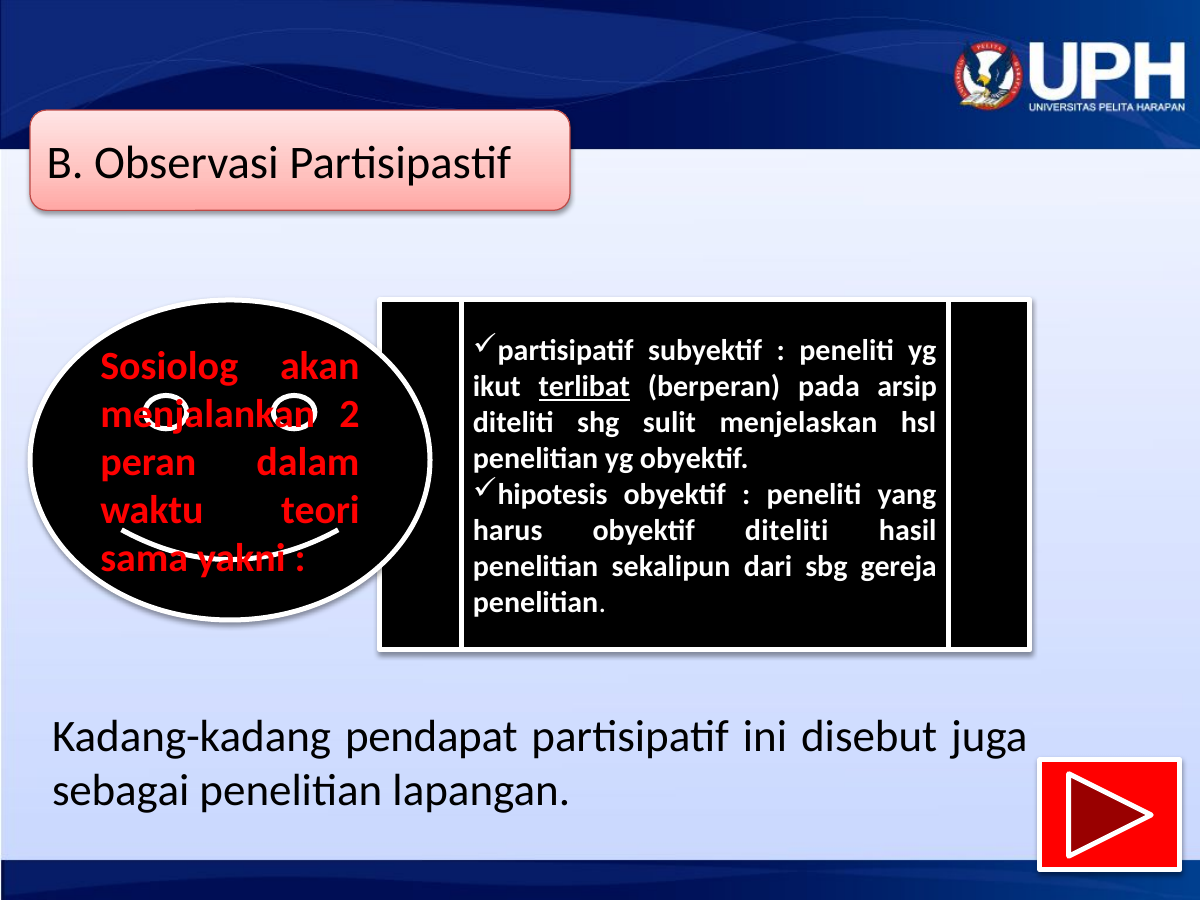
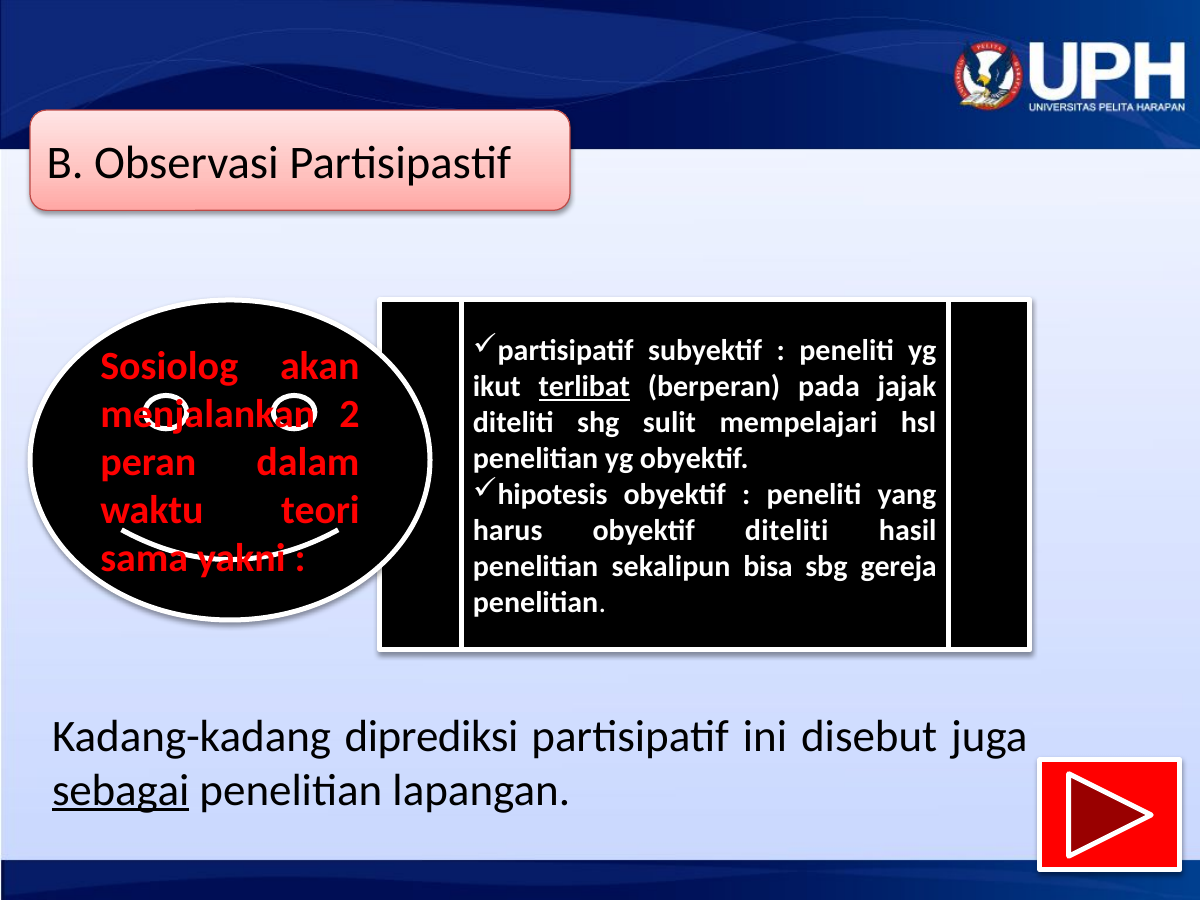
arsip: arsip -> jajak (907, 387)
menjelaskan: menjelaskan -> mempelajari (799, 423)
dari: dari -> bisa (768, 567)
pendapat: pendapat -> diprediksi (432, 736)
sebagai underline: none -> present (121, 790)
